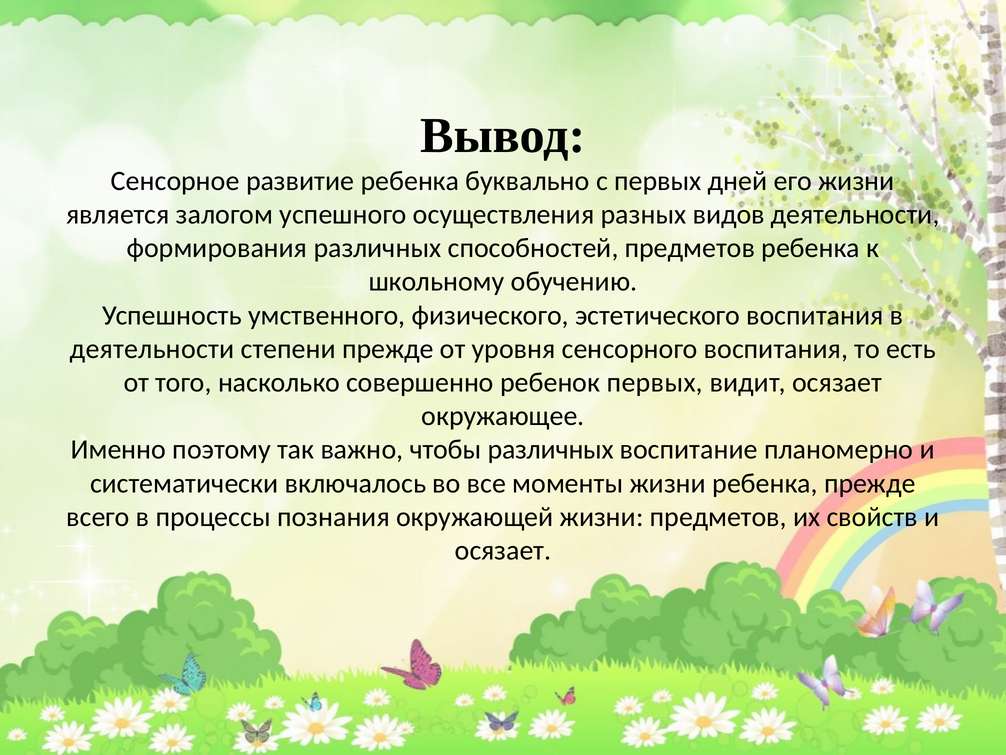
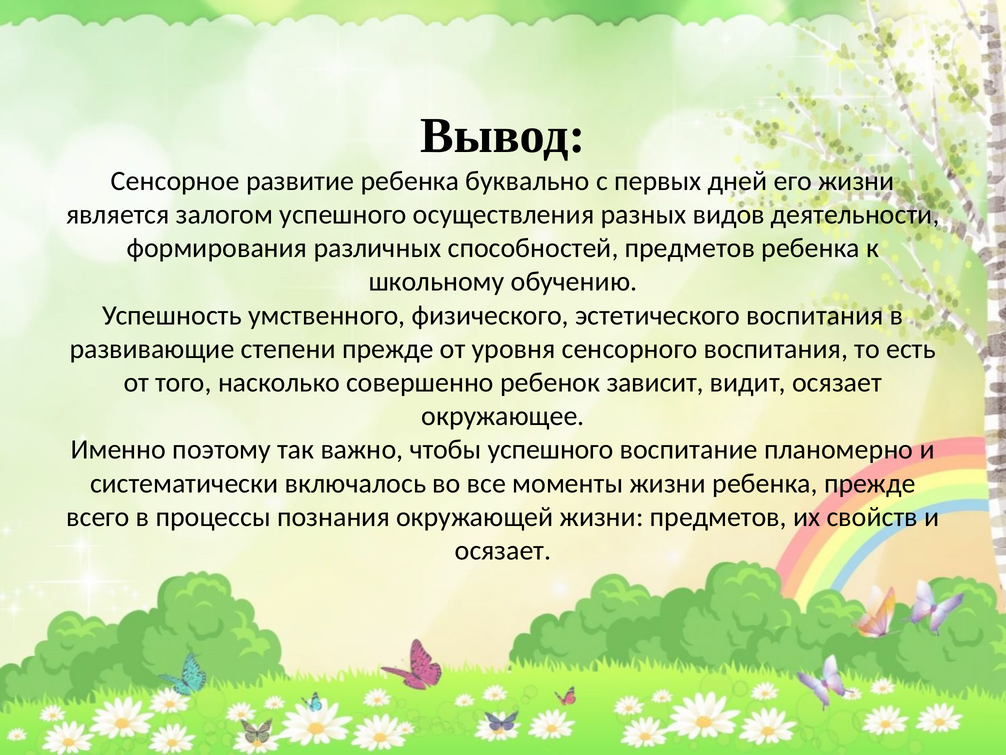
деятельности: деятельности -> развивающие (152, 349)
ребенок первых: первых -> зависит (655, 382)
чтобы различных: различных -> успешного (551, 449)
